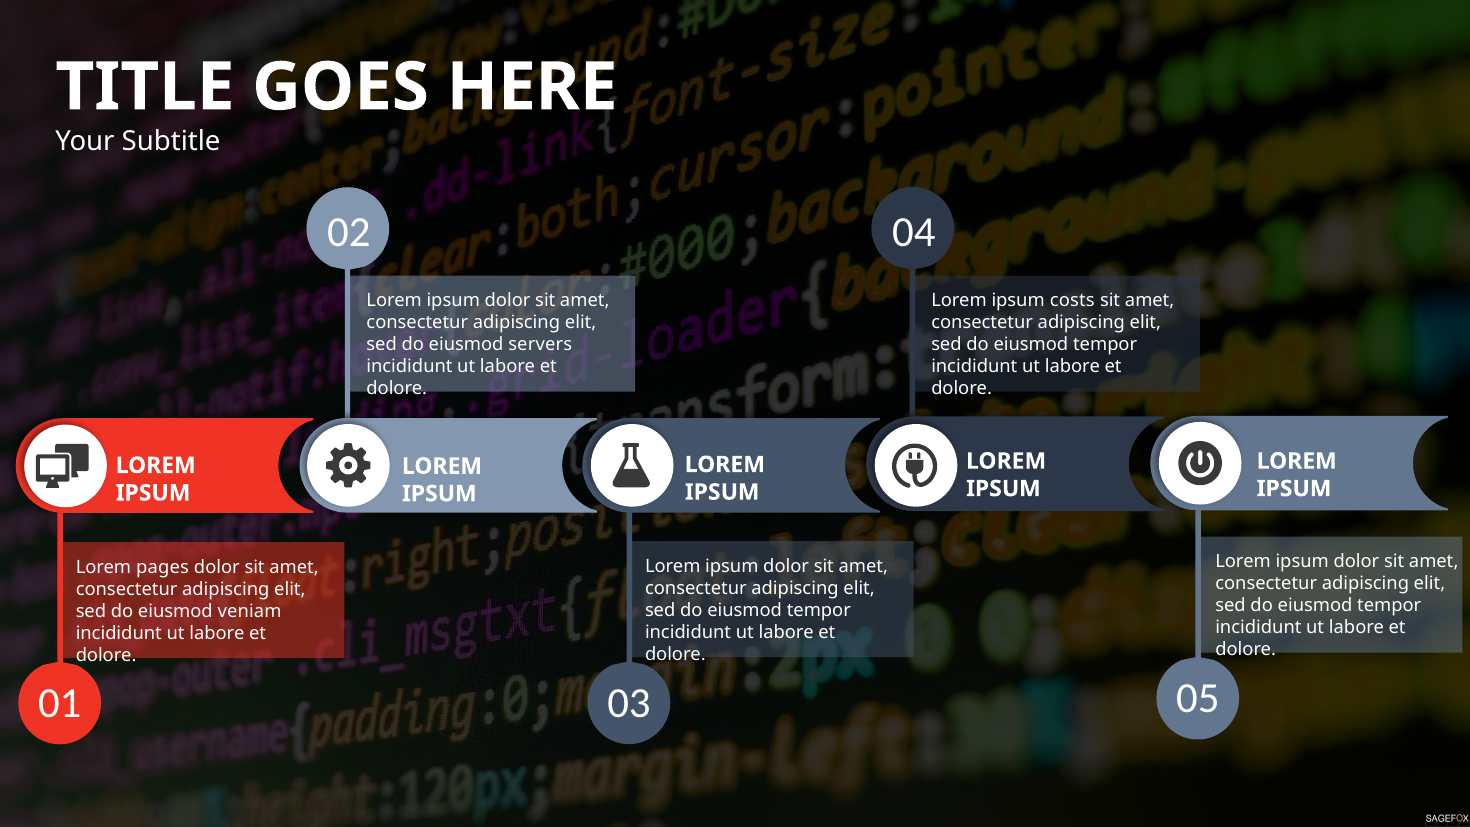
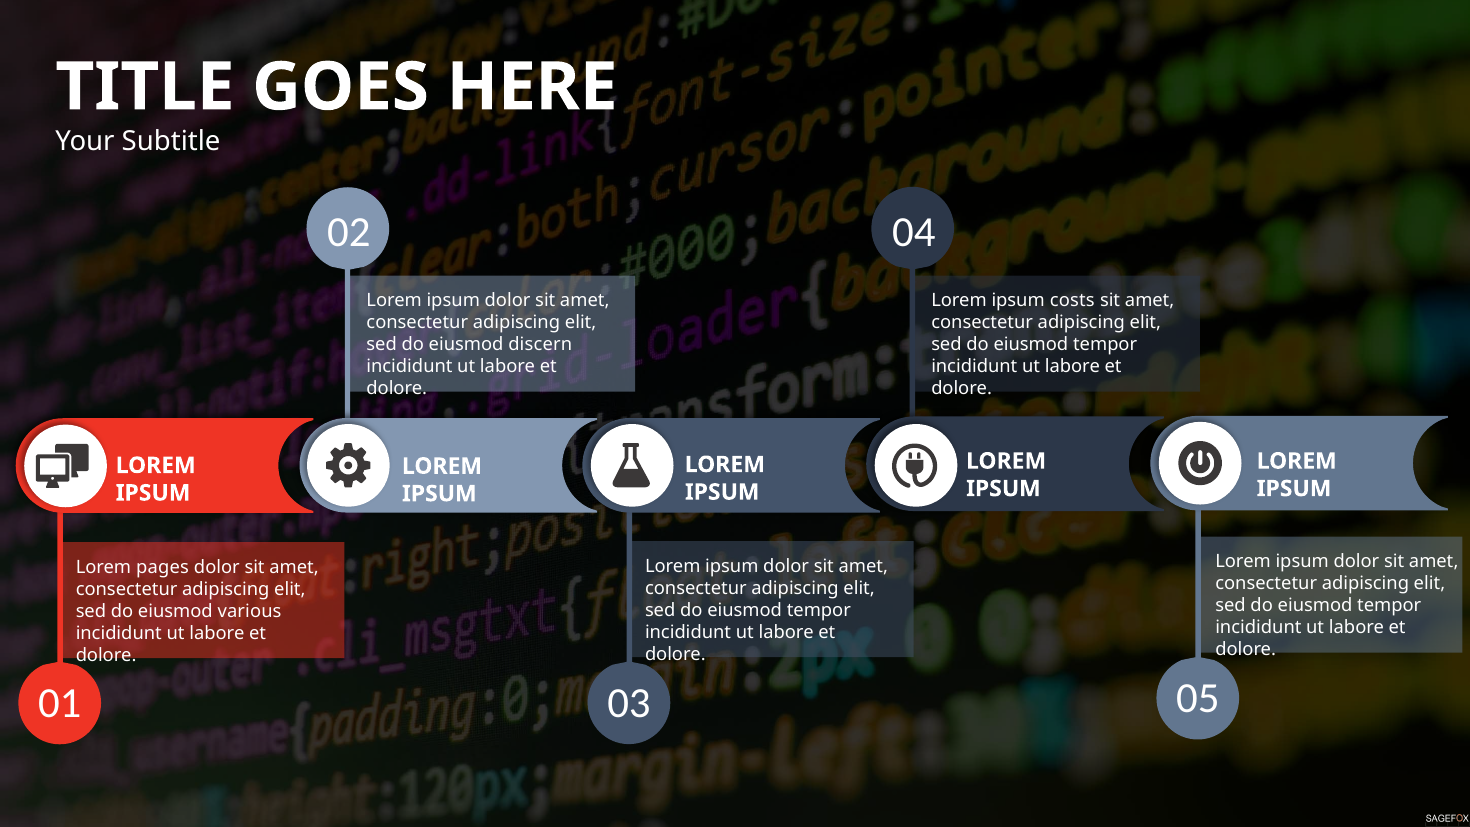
servers: servers -> discern (540, 345)
veniam: veniam -> various (250, 611)
